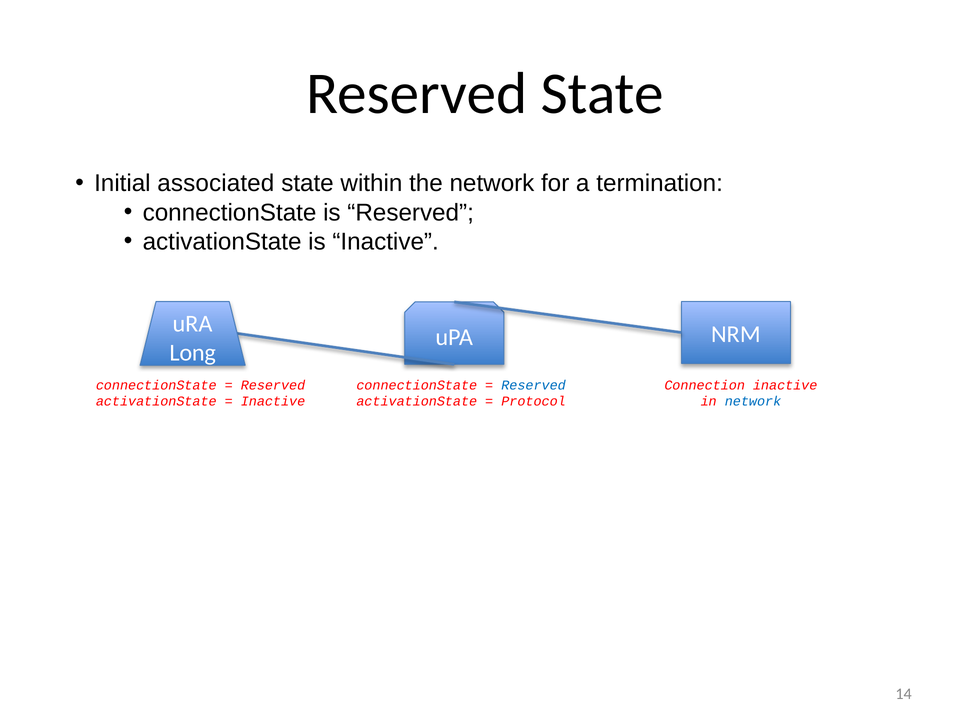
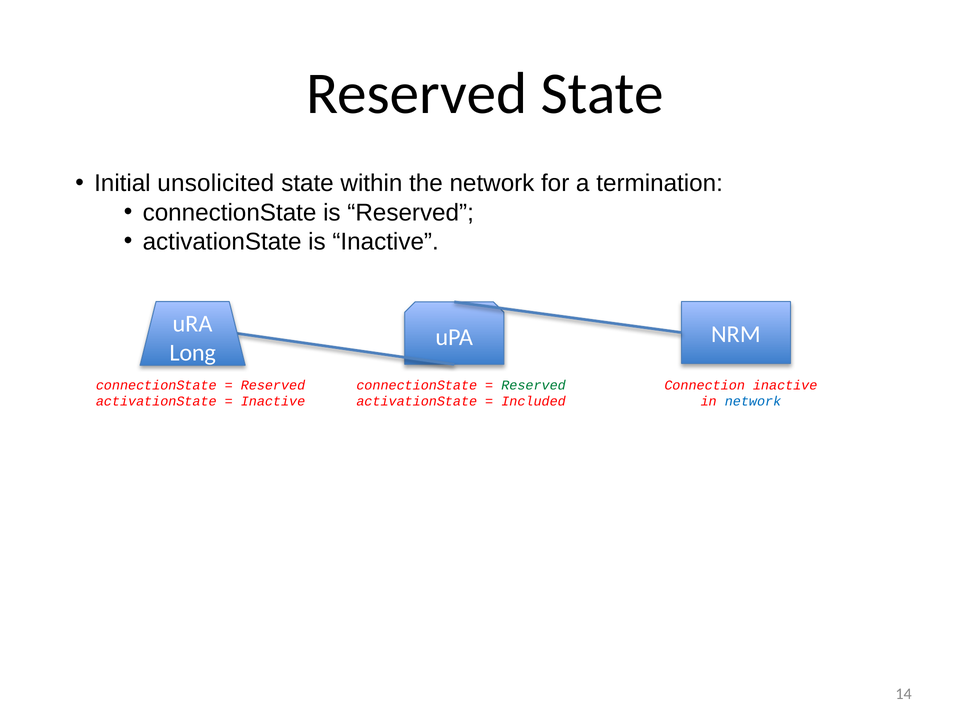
associated: associated -> unsolicited (216, 184)
Reserved colour: blue -> green (534, 386)
Protocol: Protocol -> Included (534, 402)
